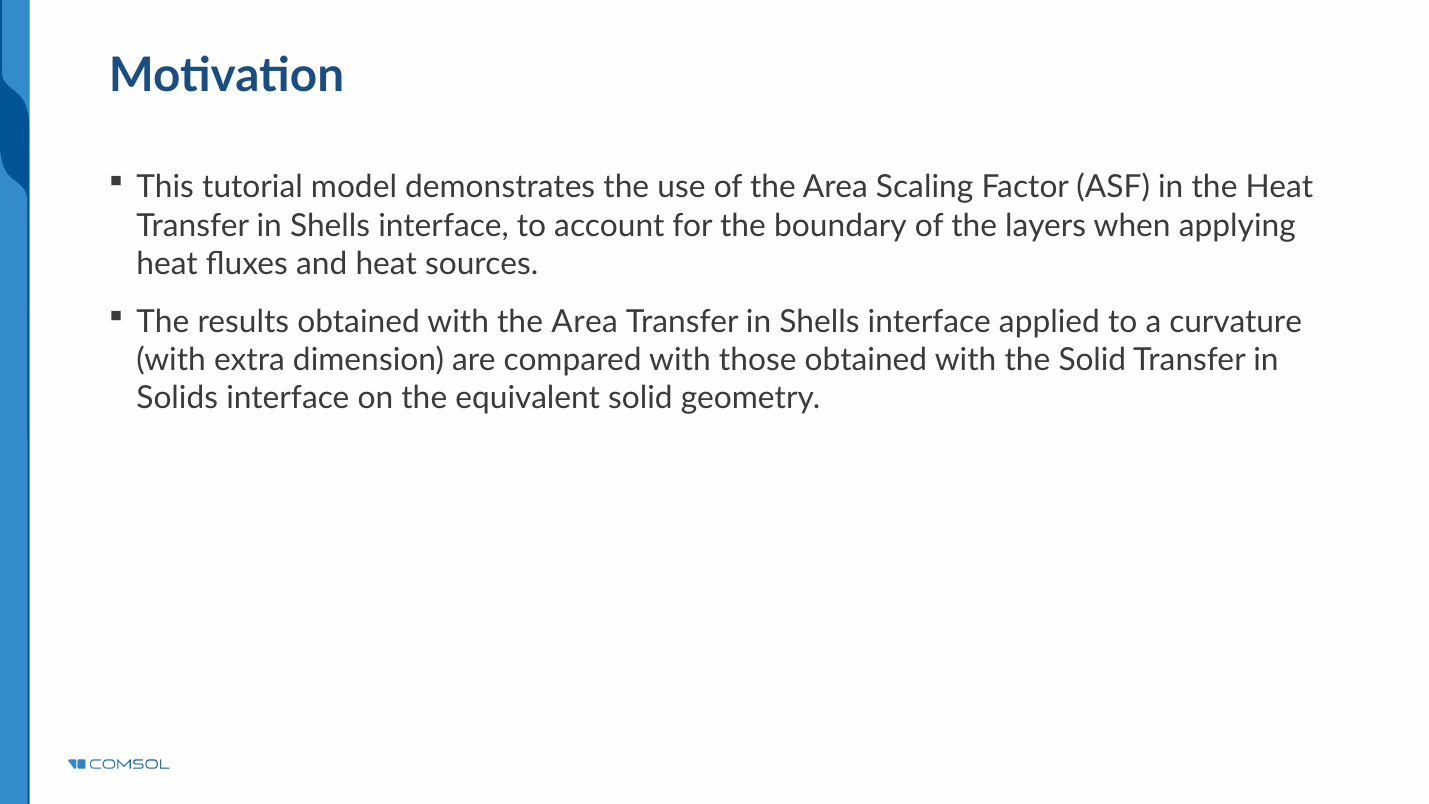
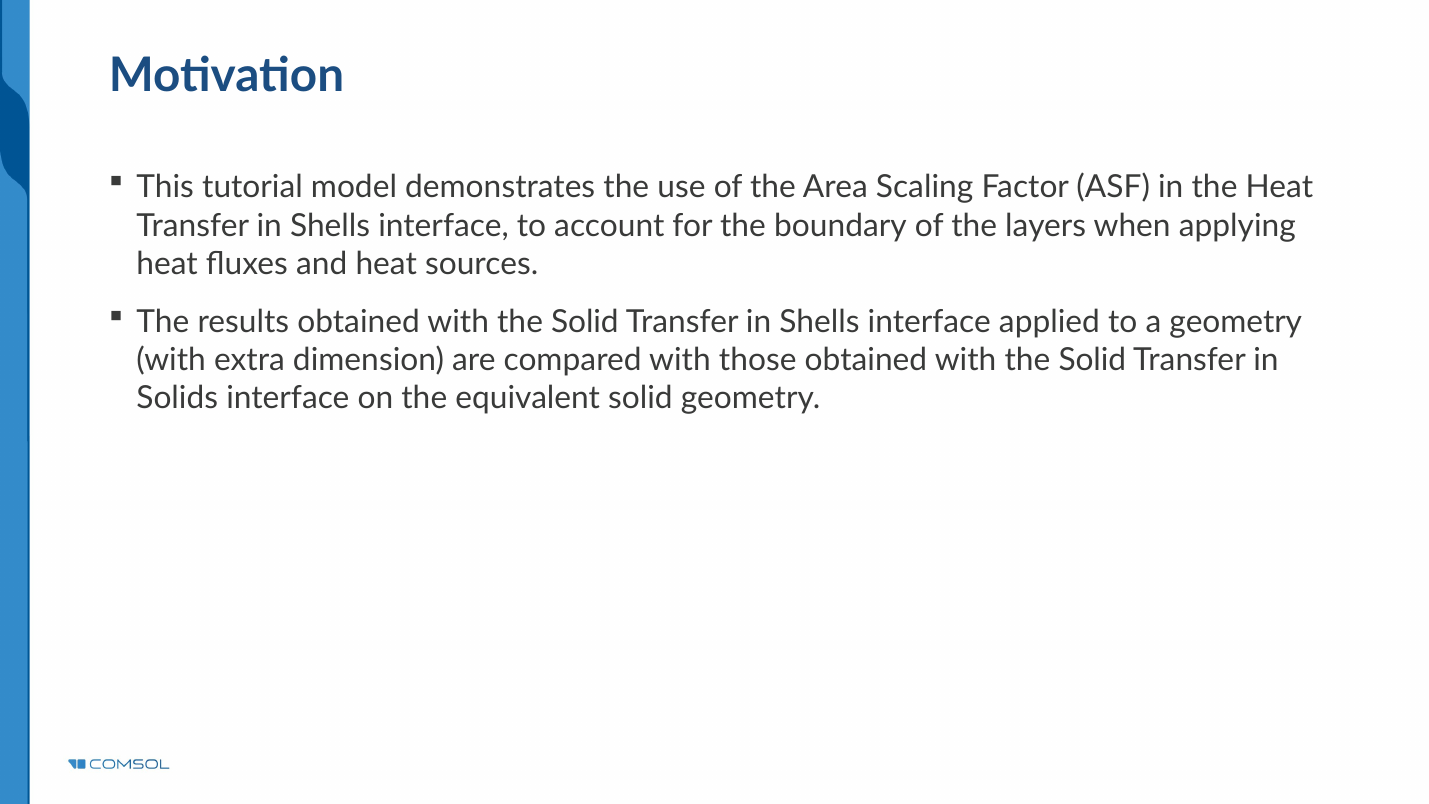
Area: Area -> Solid (585, 322)
a curvature: curvature -> geometry (1236, 322)
